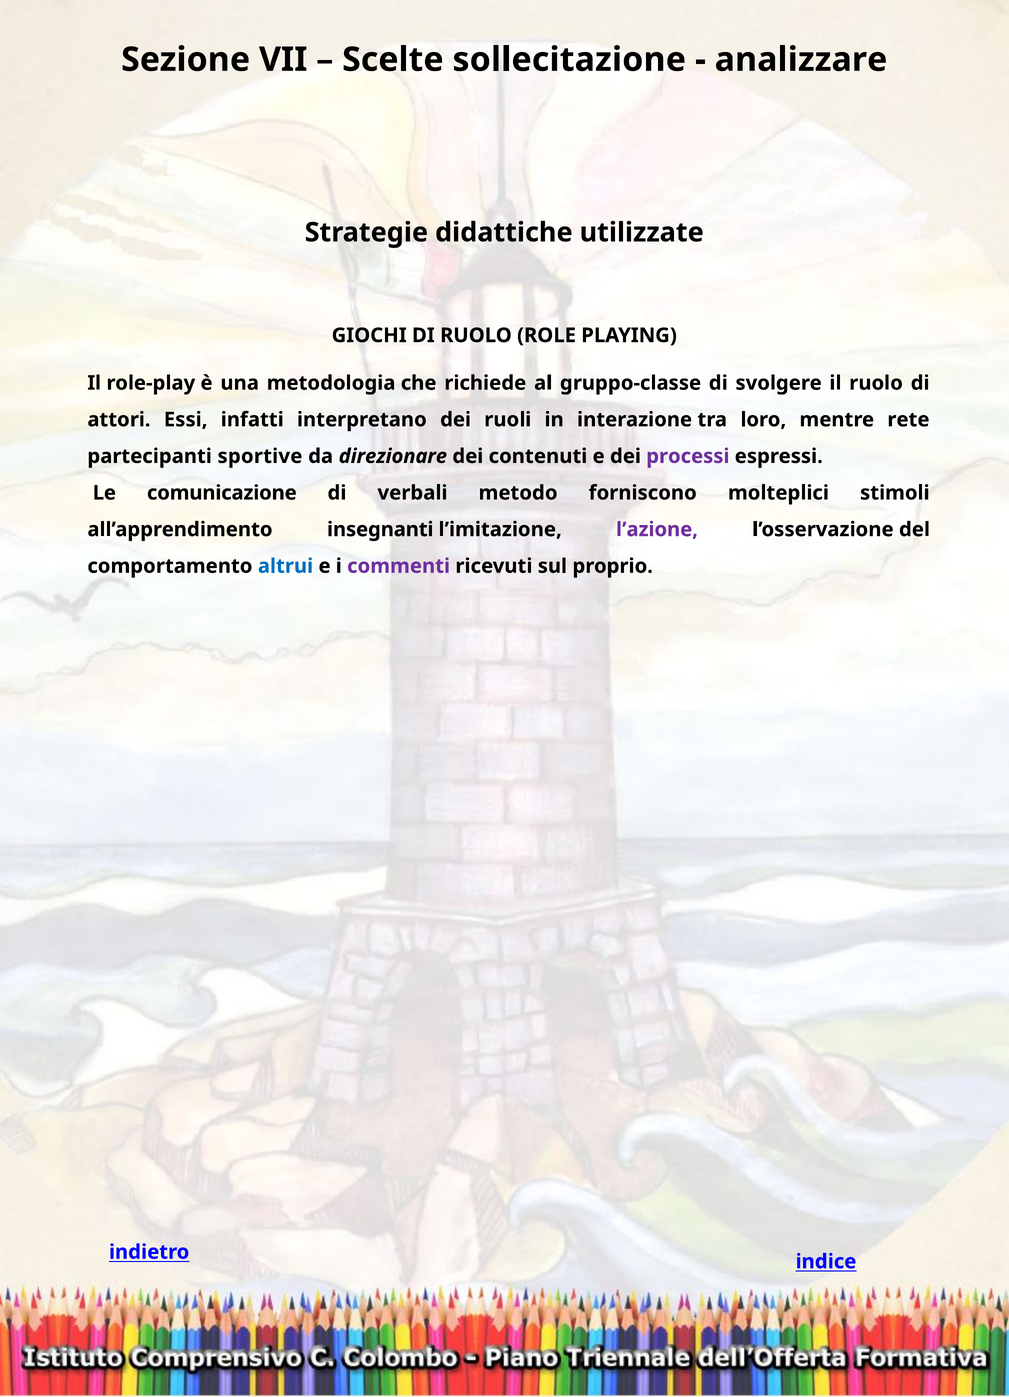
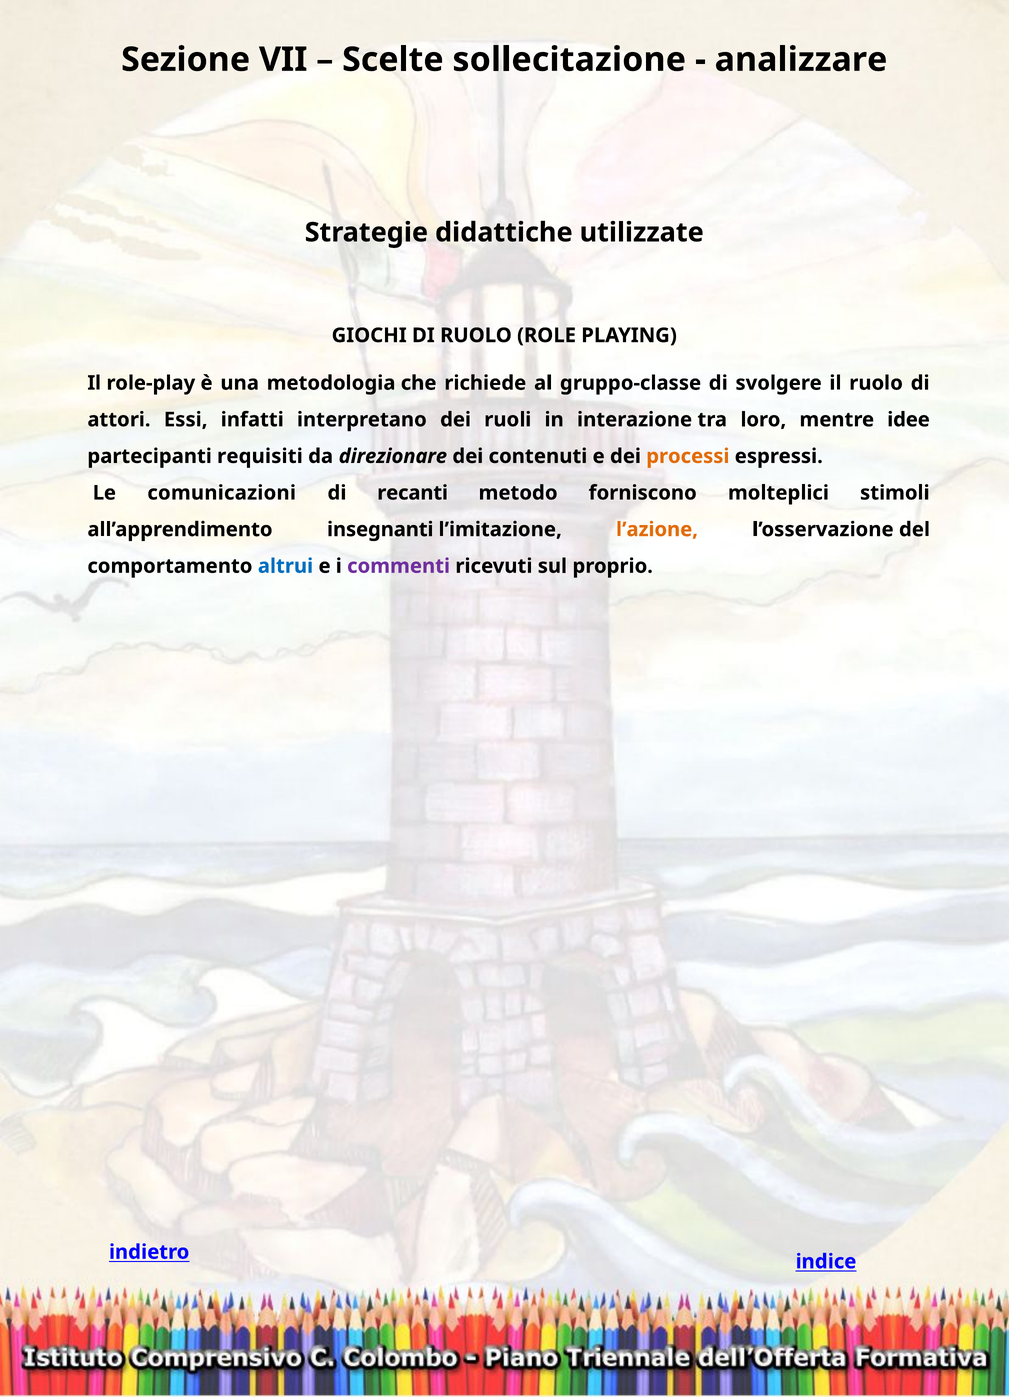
rete: rete -> idee (909, 420)
sportive: sportive -> requisiti (260, 456)
processi colour: purple -> orange (688, 456)
comunicazione: comunicazione -> comunicazioni (222, 493)
verbali: verbali -> recanti (413, 493)
l’azione colour: purple -> orange (657, 529)
